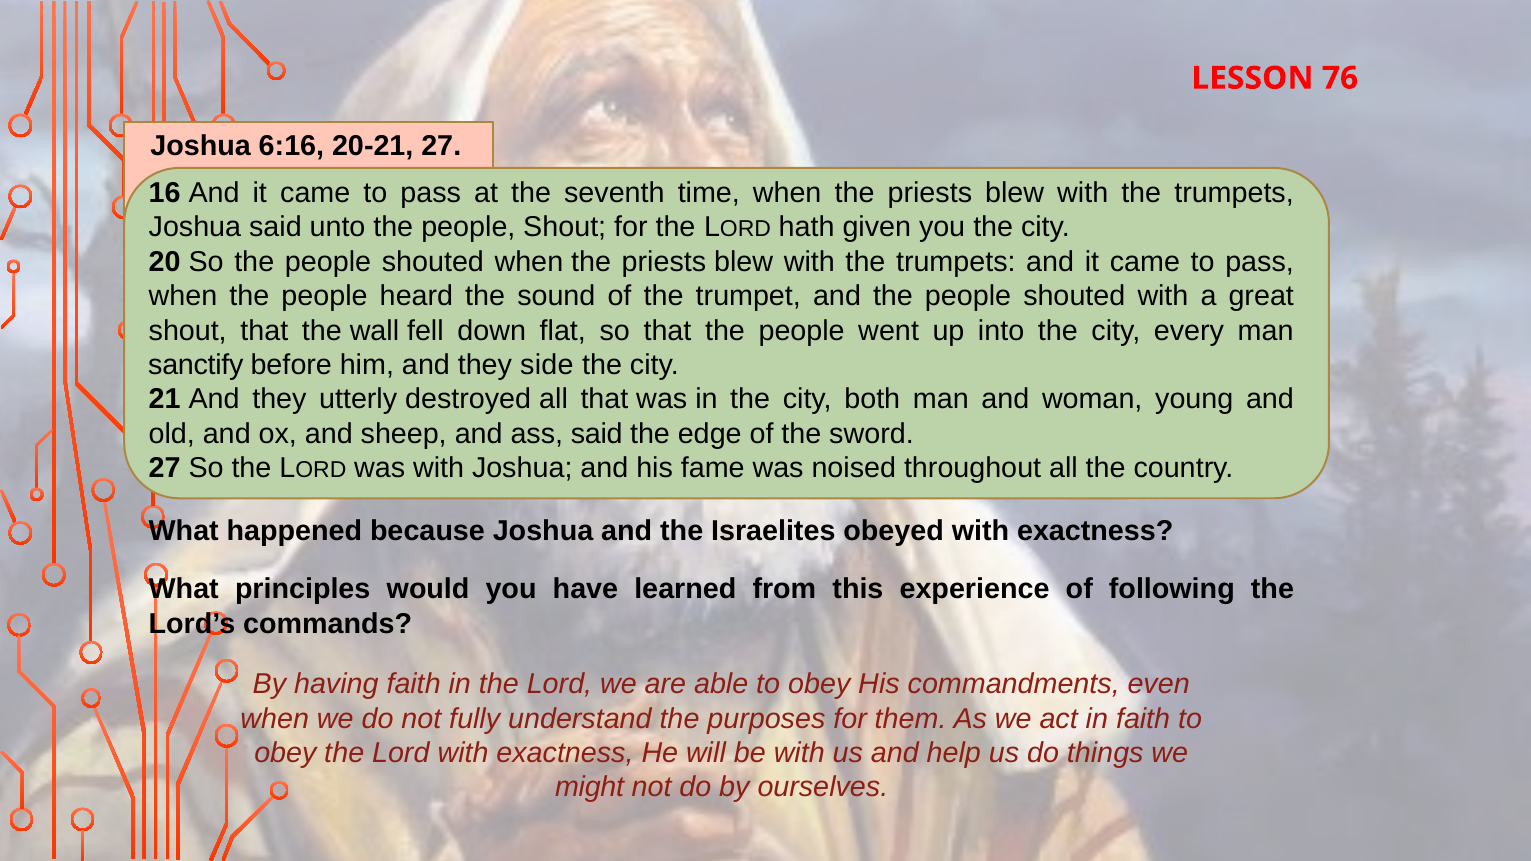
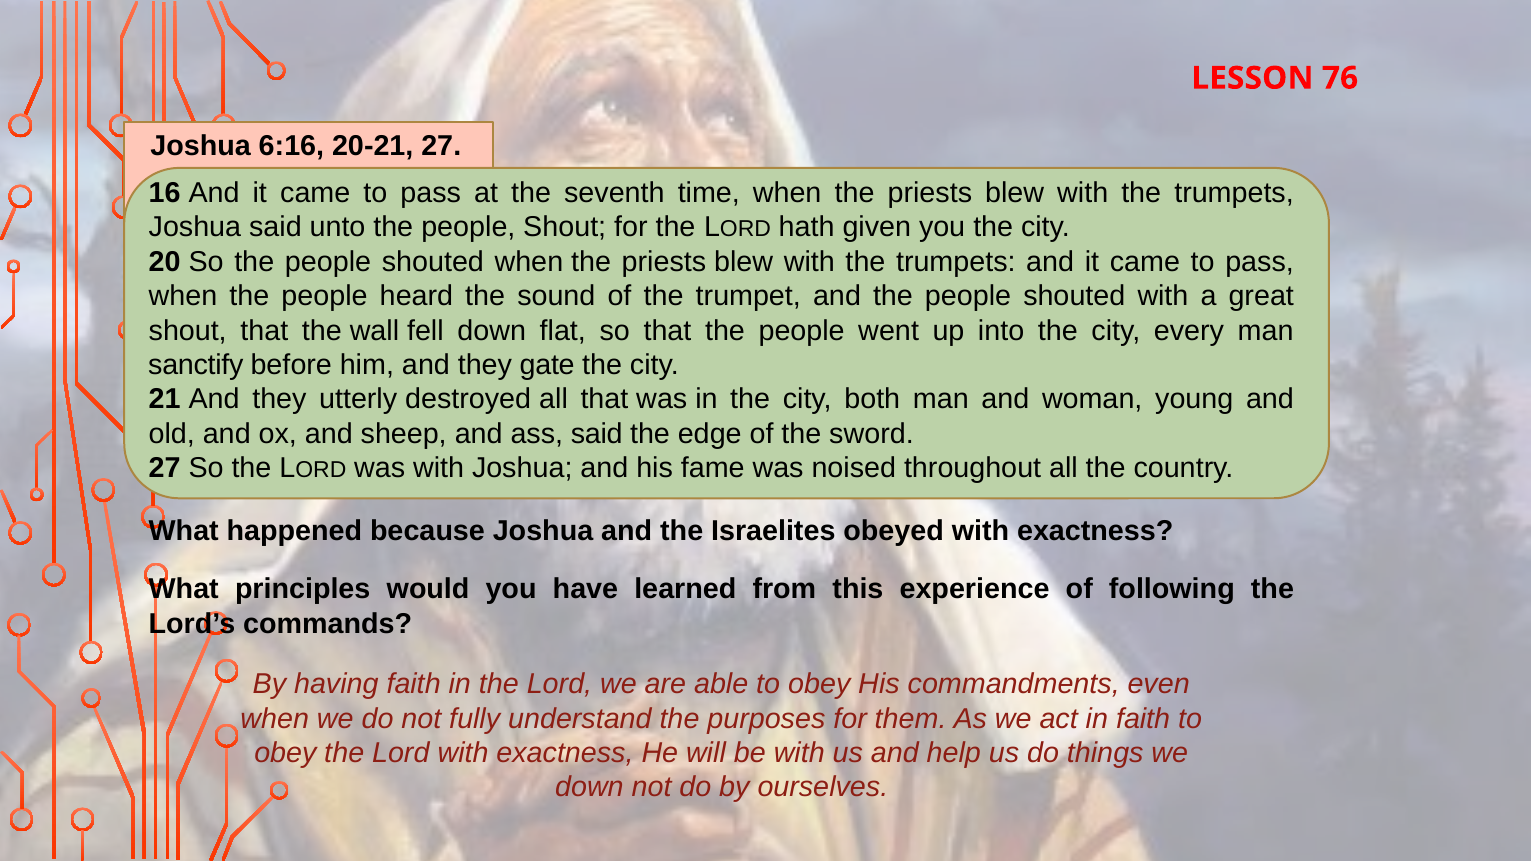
side: side -> gate (547, 365)
might: might -> down (589, 788)
